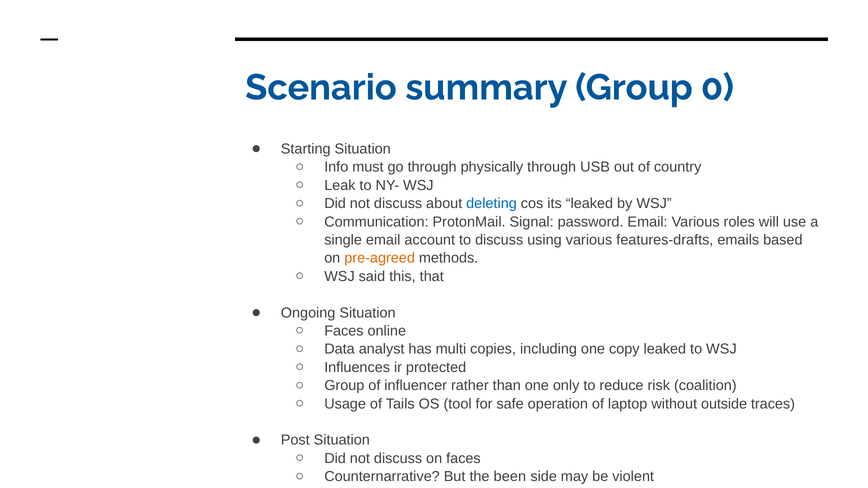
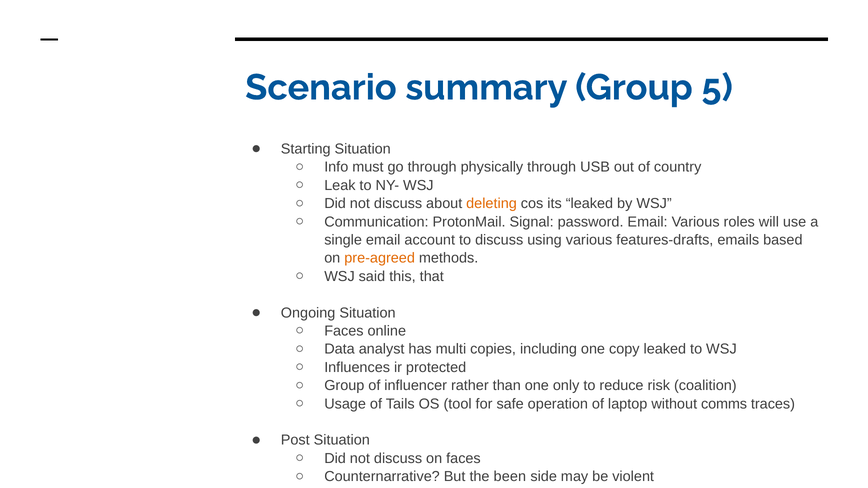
0: 0 -> 5 (717, 88)
deleting colour: blue -> orange (492, 204)
outside: outside -> comms (724, 404)
